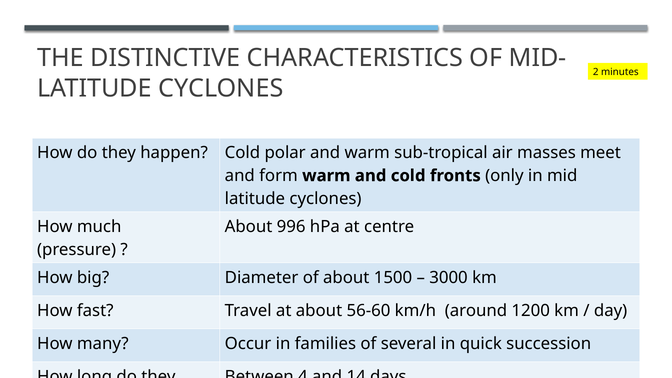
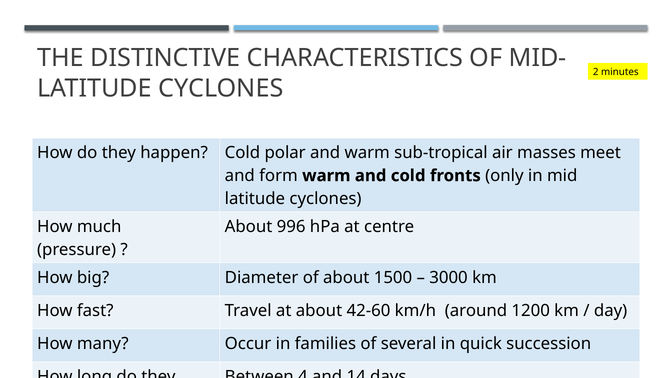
56-60: 56-60 -> 42-60 (368, 311)
